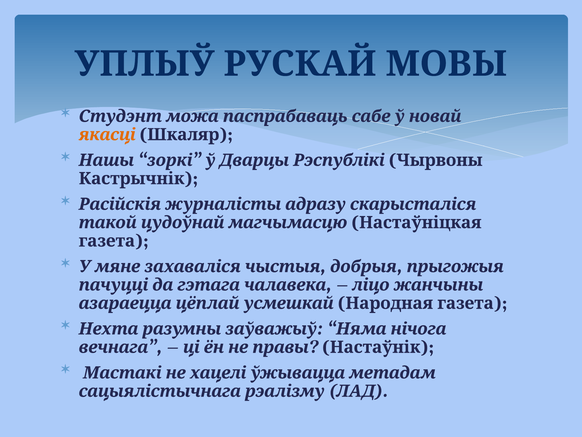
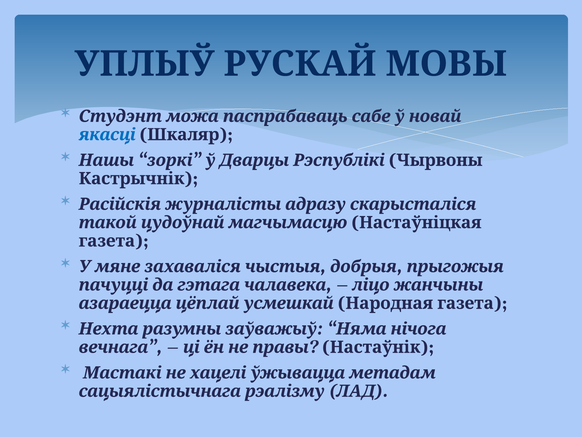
якасці colour: orange -> blue (107, 134)
